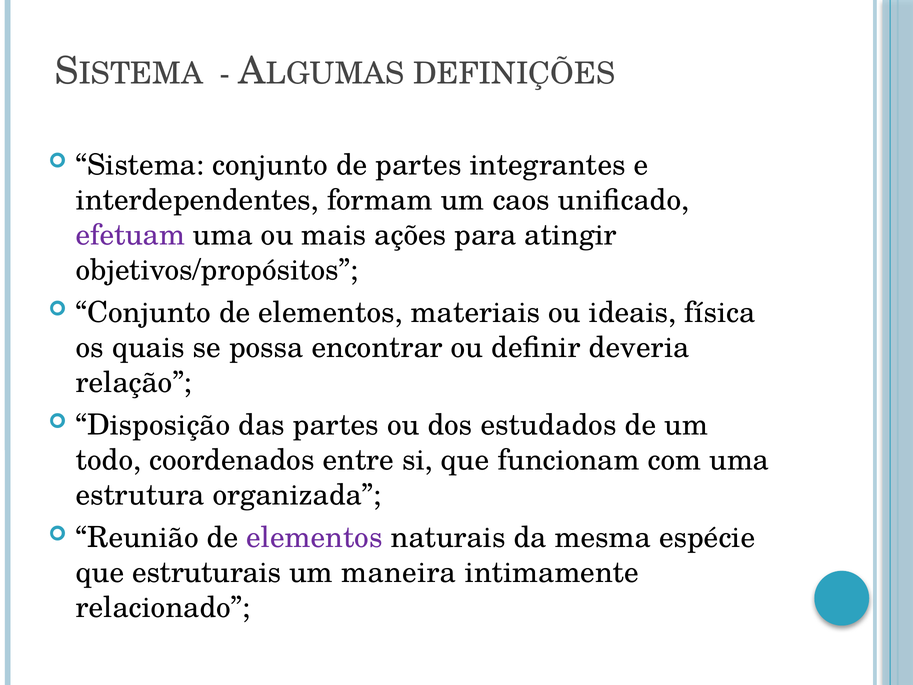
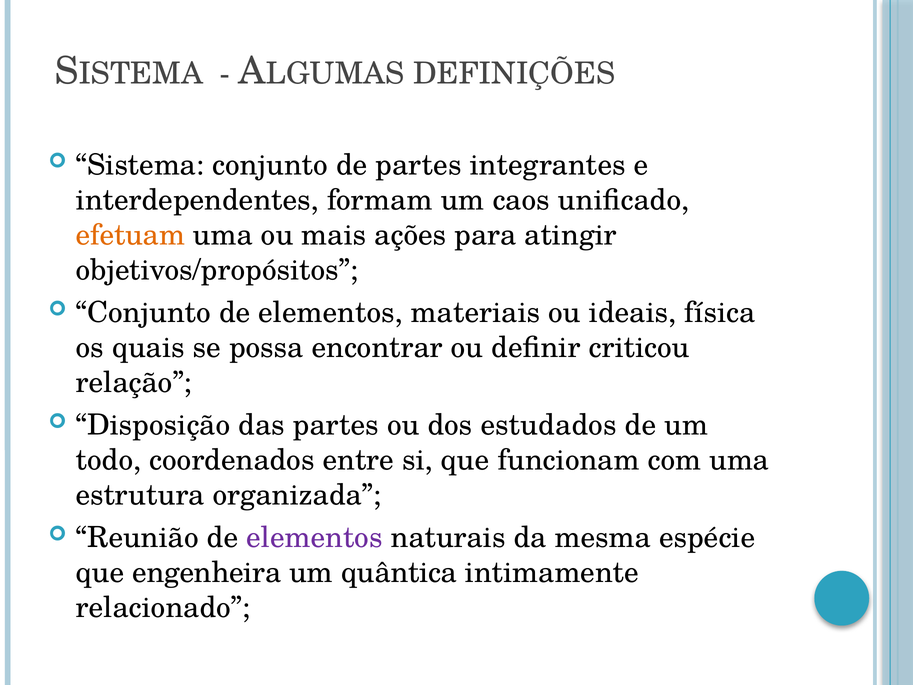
efetuam colour: purple -> orange (130, 235)
deveria: deveria -> criticou (639, 348)
estruturais: estruturais -> engenheira (207, 573)
maneira: maneira -> quântica (399, 573)
